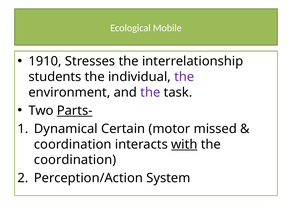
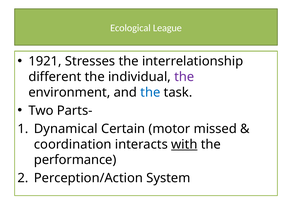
Mobile: Mobile -> League (167, 28)
1910: 1910 -> 1921 (45, 61)
students: students -> different (55, 77)
the colour: purple -> blue (150, 92)
Parts- underline: present -> none (75, 111)
coordination: coordination -> performance (75, 160)
